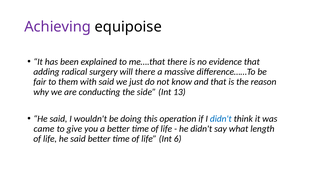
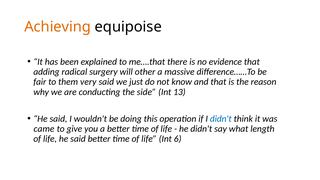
Achieving colour: purple -> orange (58, 27)
will there: there -> other (145, 72)
with: with -> very (88, 82)
